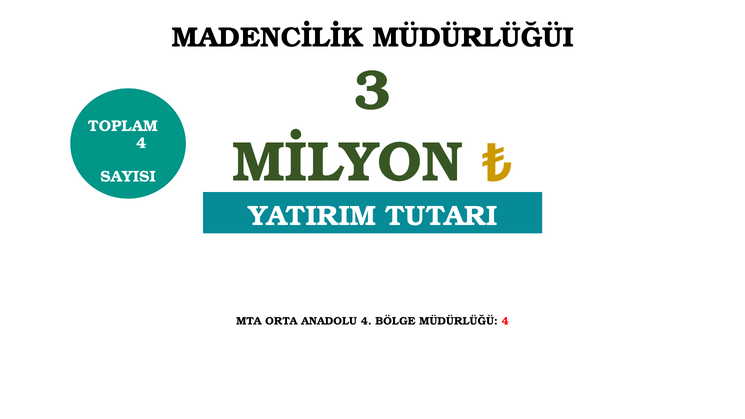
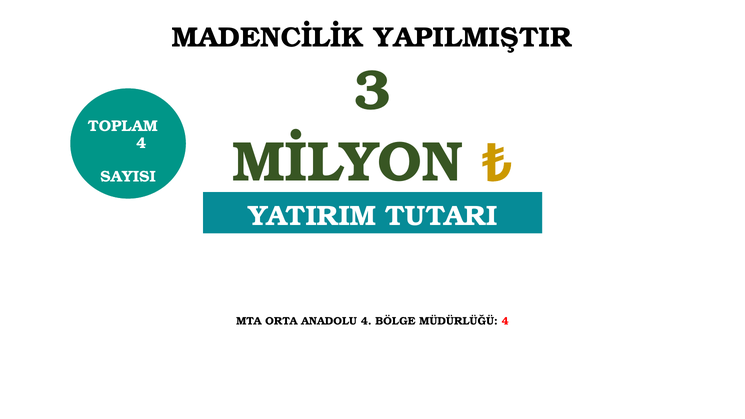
MÜDÜRLÜĞÜI: MÜDÜRLÜĞÜI -> YAPILMIŞTIR (473, 37)
